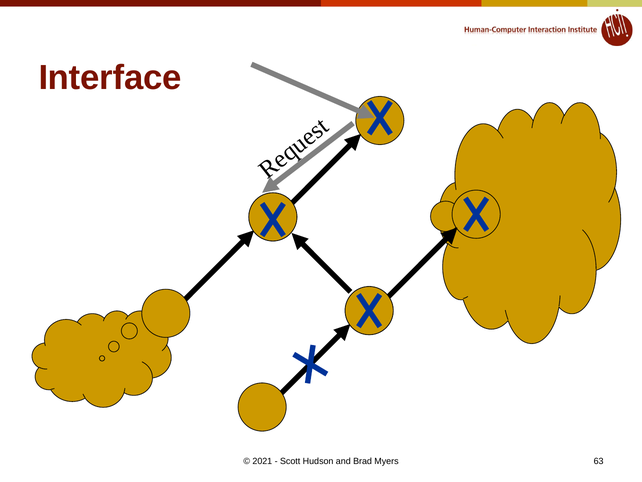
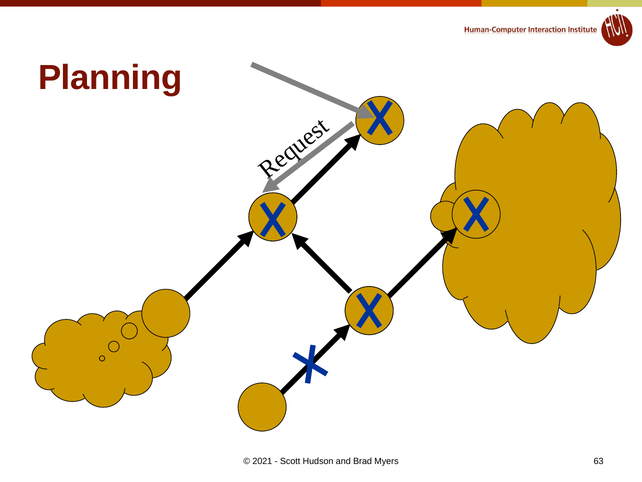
Interface: Interface -> Planning (110, 78)
